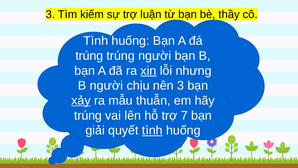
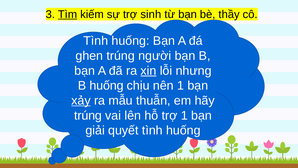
Tìm underline: none -> present (68, 14)
luận: luận -> sinh (151, 14)
trúng: trúng -> ghen (89, 56)
B người: người -> huống (107, 85)
nên 3: 3 -> 1 (181, 85)
trợ 7: 7 -> 1 (184, 115)
tình underline: present -> none (152, 130)
